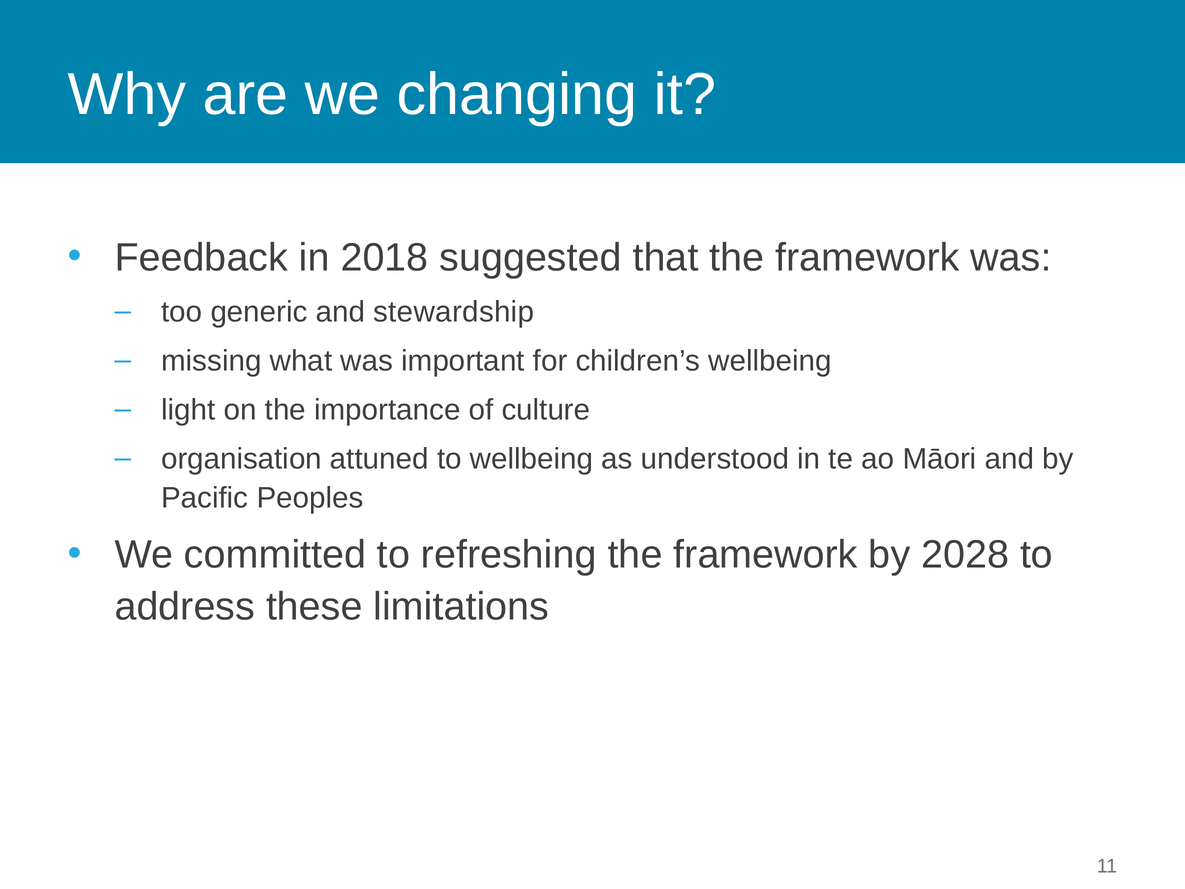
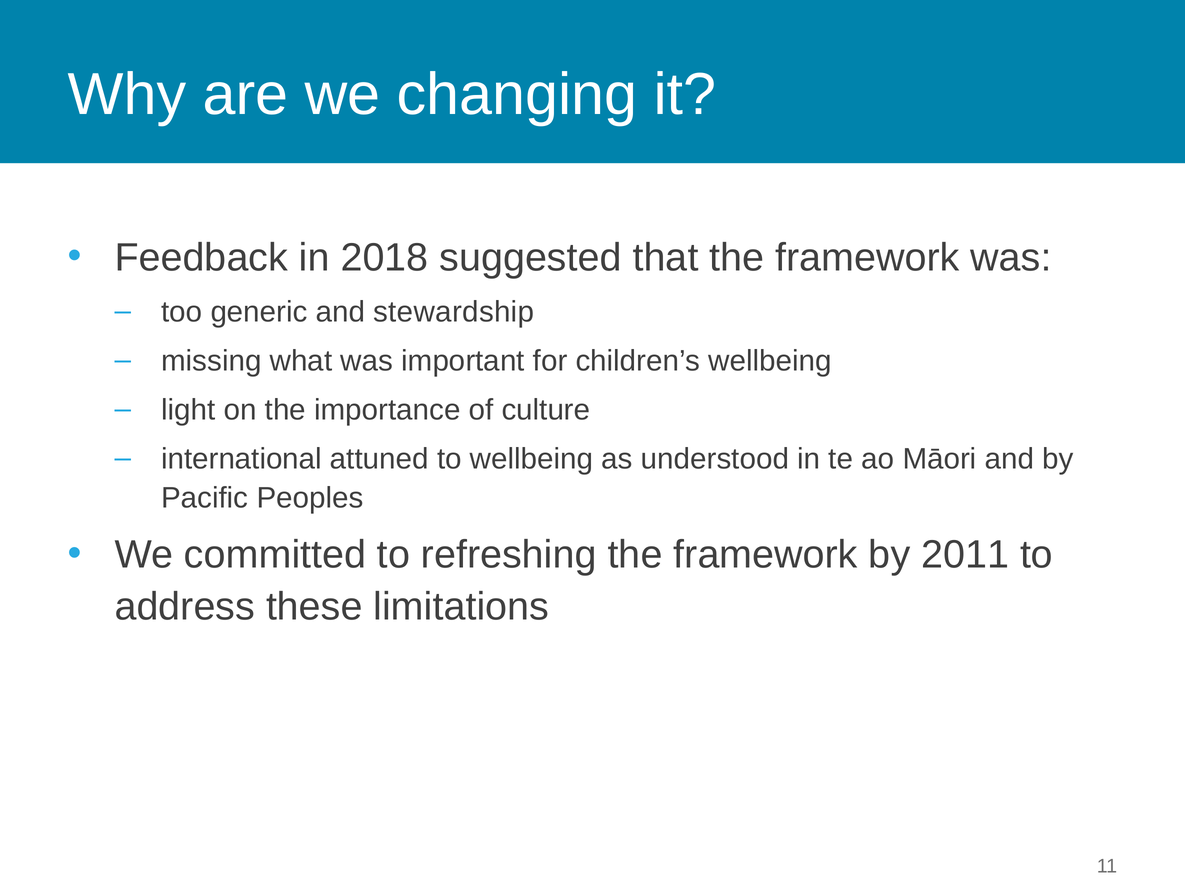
organisation: organisation -> international (242, 459)
2028: 2028 -> 2011 (965, 555)
